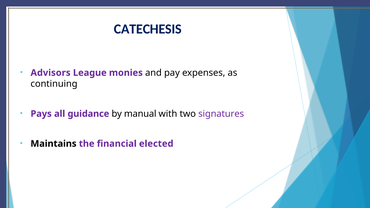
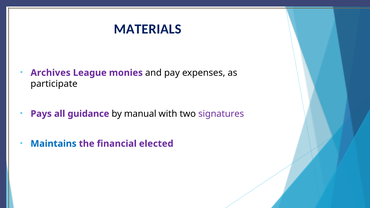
CATECHESIS: CATECHESIS -> MATERIALS (148, 29)
Advisors: Advisors -> Archives (51, 73)
continuing: continuing -> participate (54, 84)
Maintains colour: black -> blue (54, 144)
